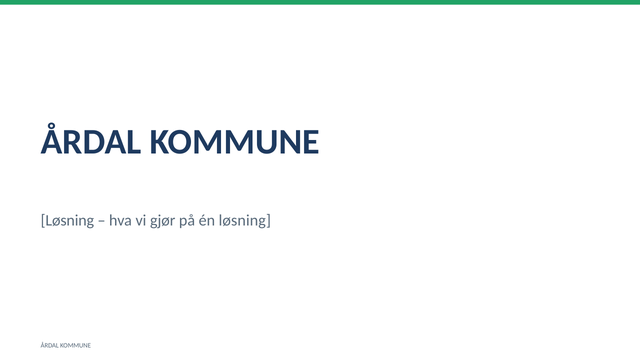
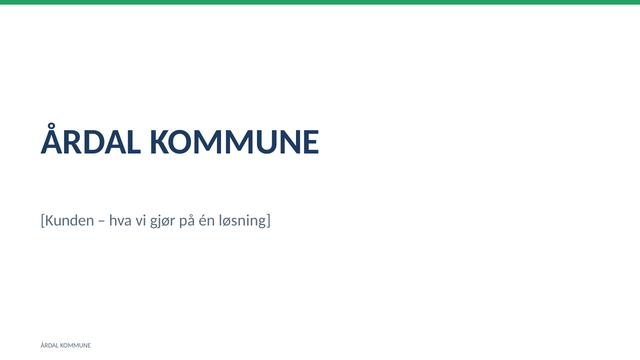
Løsning: Løsning -> Kunden (67, 220)
